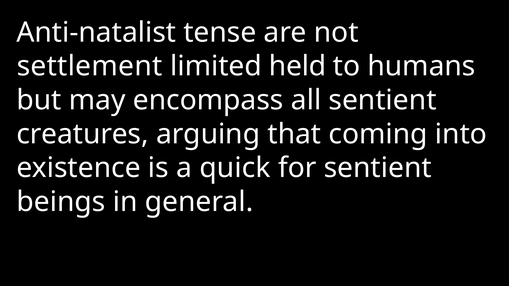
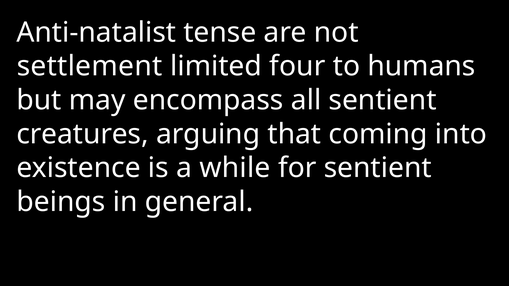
held: held -> four (297, 66)
quick: quick -> while (235, 168)
